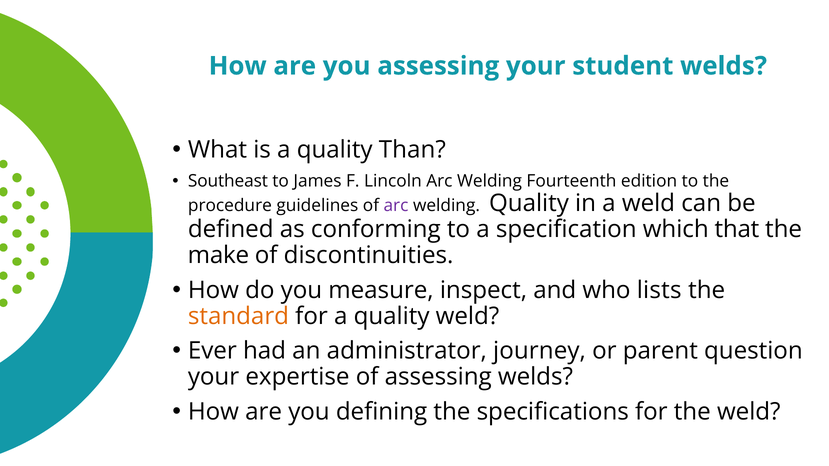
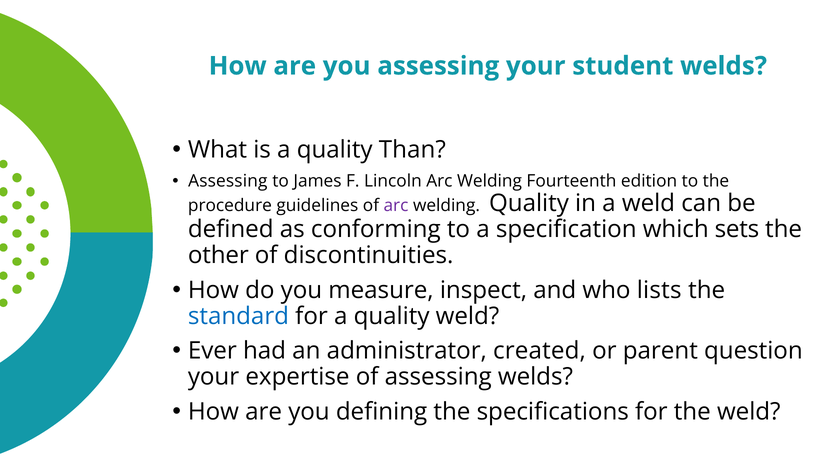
Southeast: Southeast -> Assessing (228, 181)
that: that -> sets (737, 230)
make: make -> other (218, 256)
standard colour: orange -> blue (238, 316)
journey: journey -> created (539, 351)
